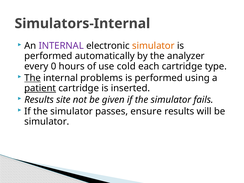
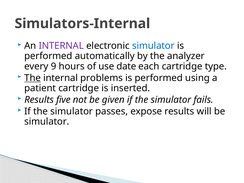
simulator colour: orange -> blue (153, 46)
0: 0 -> 9 (54, 66)
cold: cold -> date (126, 66)
patient underline: present -> none (40, 88)
site: site -> five (63, 100)
ensure: ensure -> expose (146, 111)
